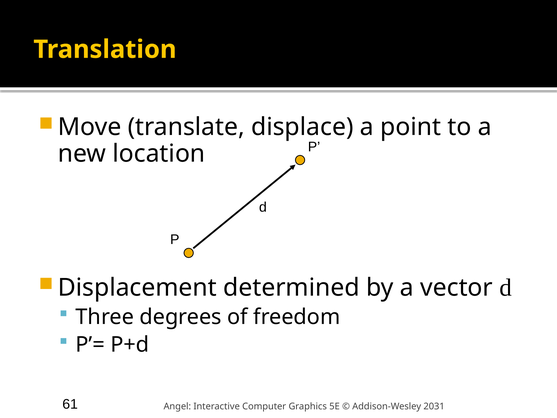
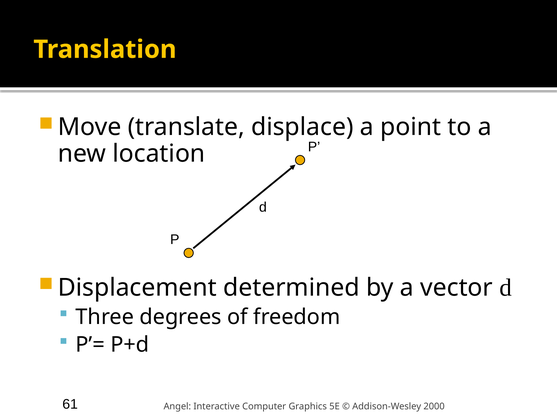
2031: 2031 -> 2000 (434, 406)
